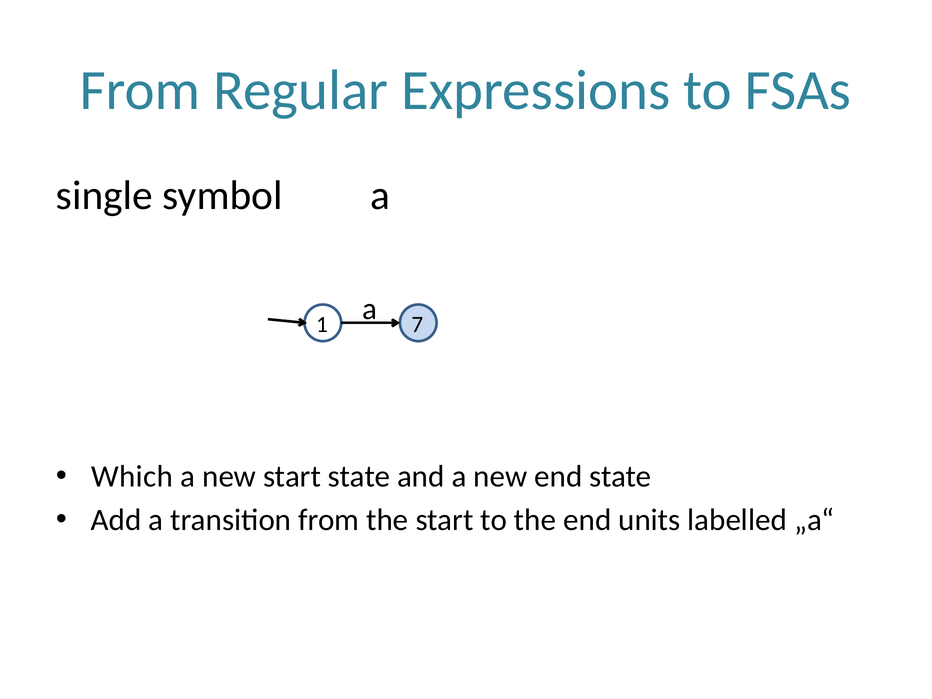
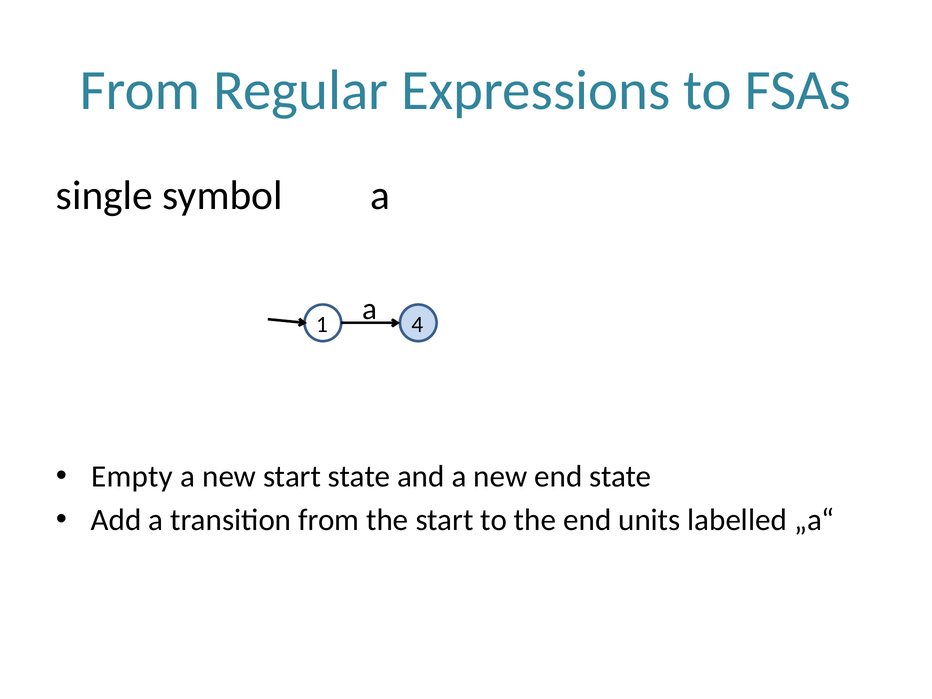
7: 7 -> 4 (417, 325)
Which: Which -> Empty (132, 477)
